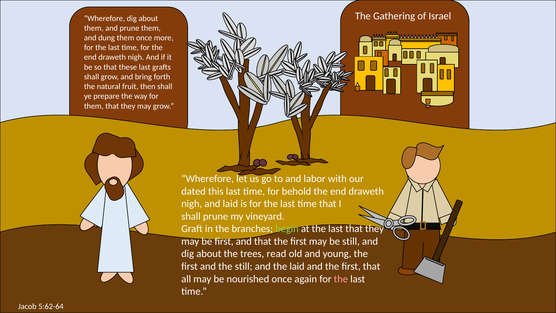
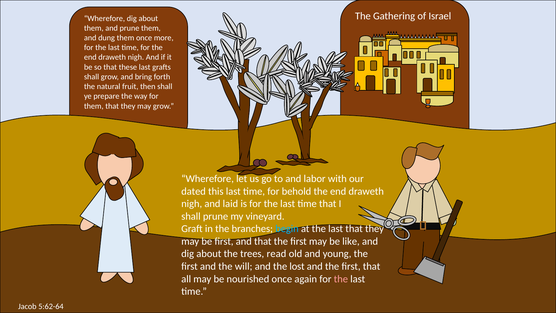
begin colour: light green -> light blue (287, 229)
be still: still -> like (351, 241)
the still: still -> will (244, 266)
the laid: laid -> lost (297, 266)
